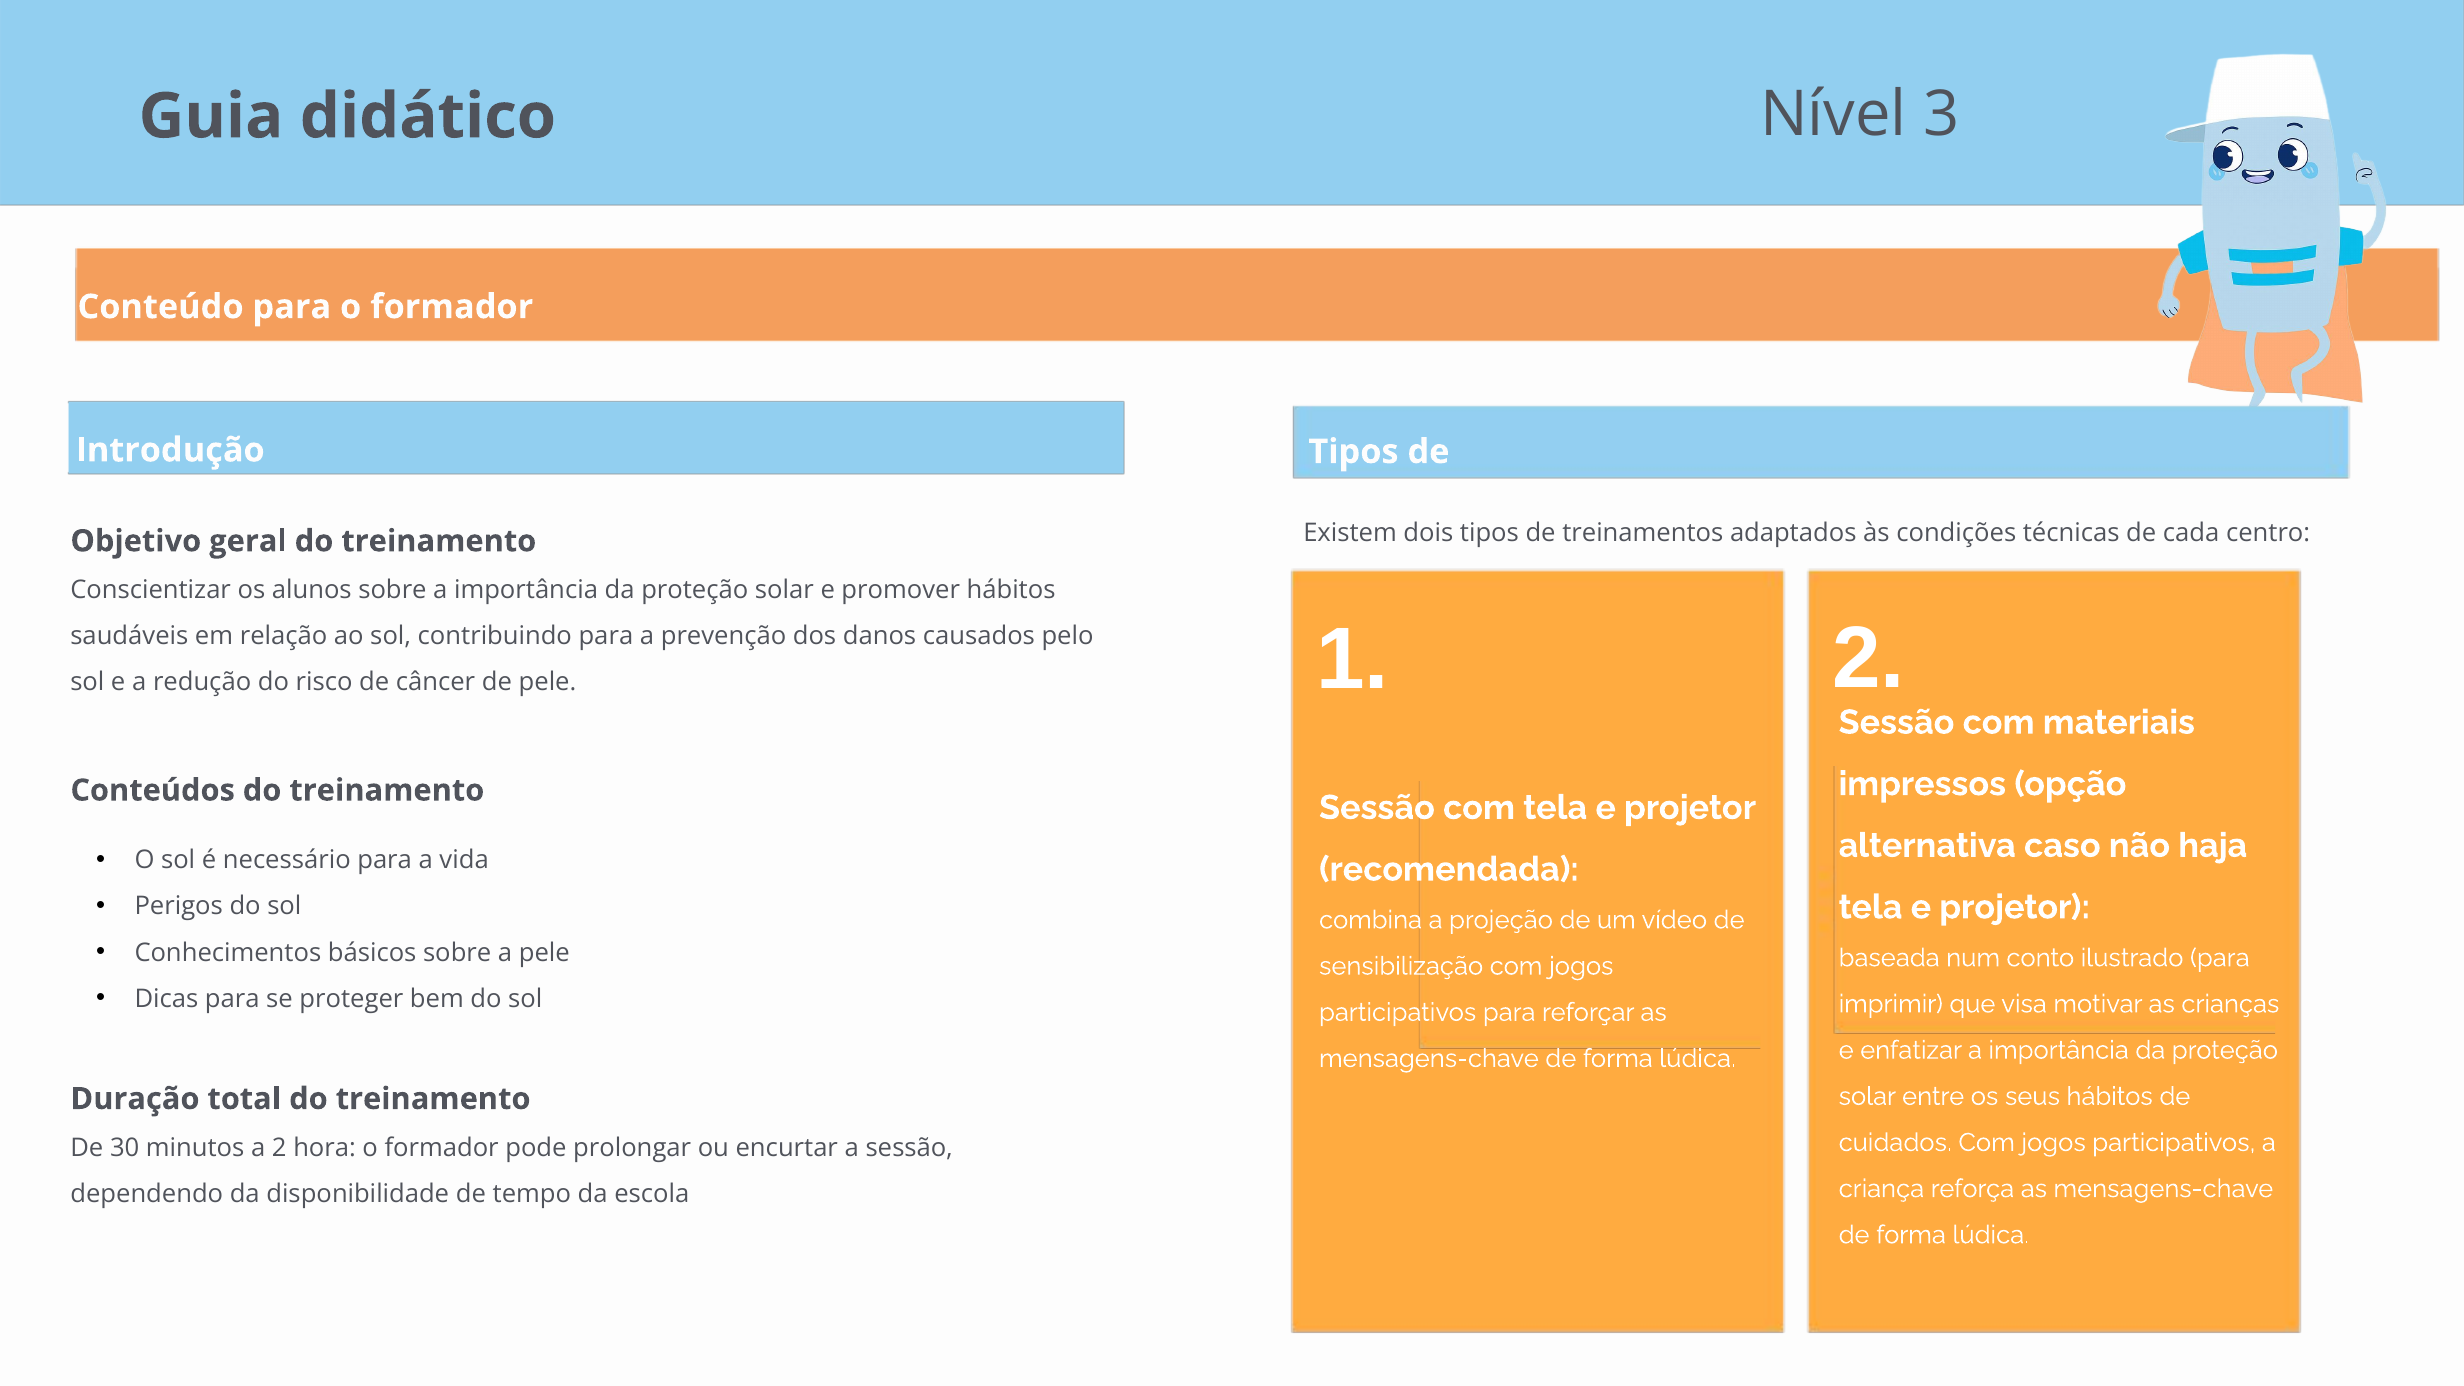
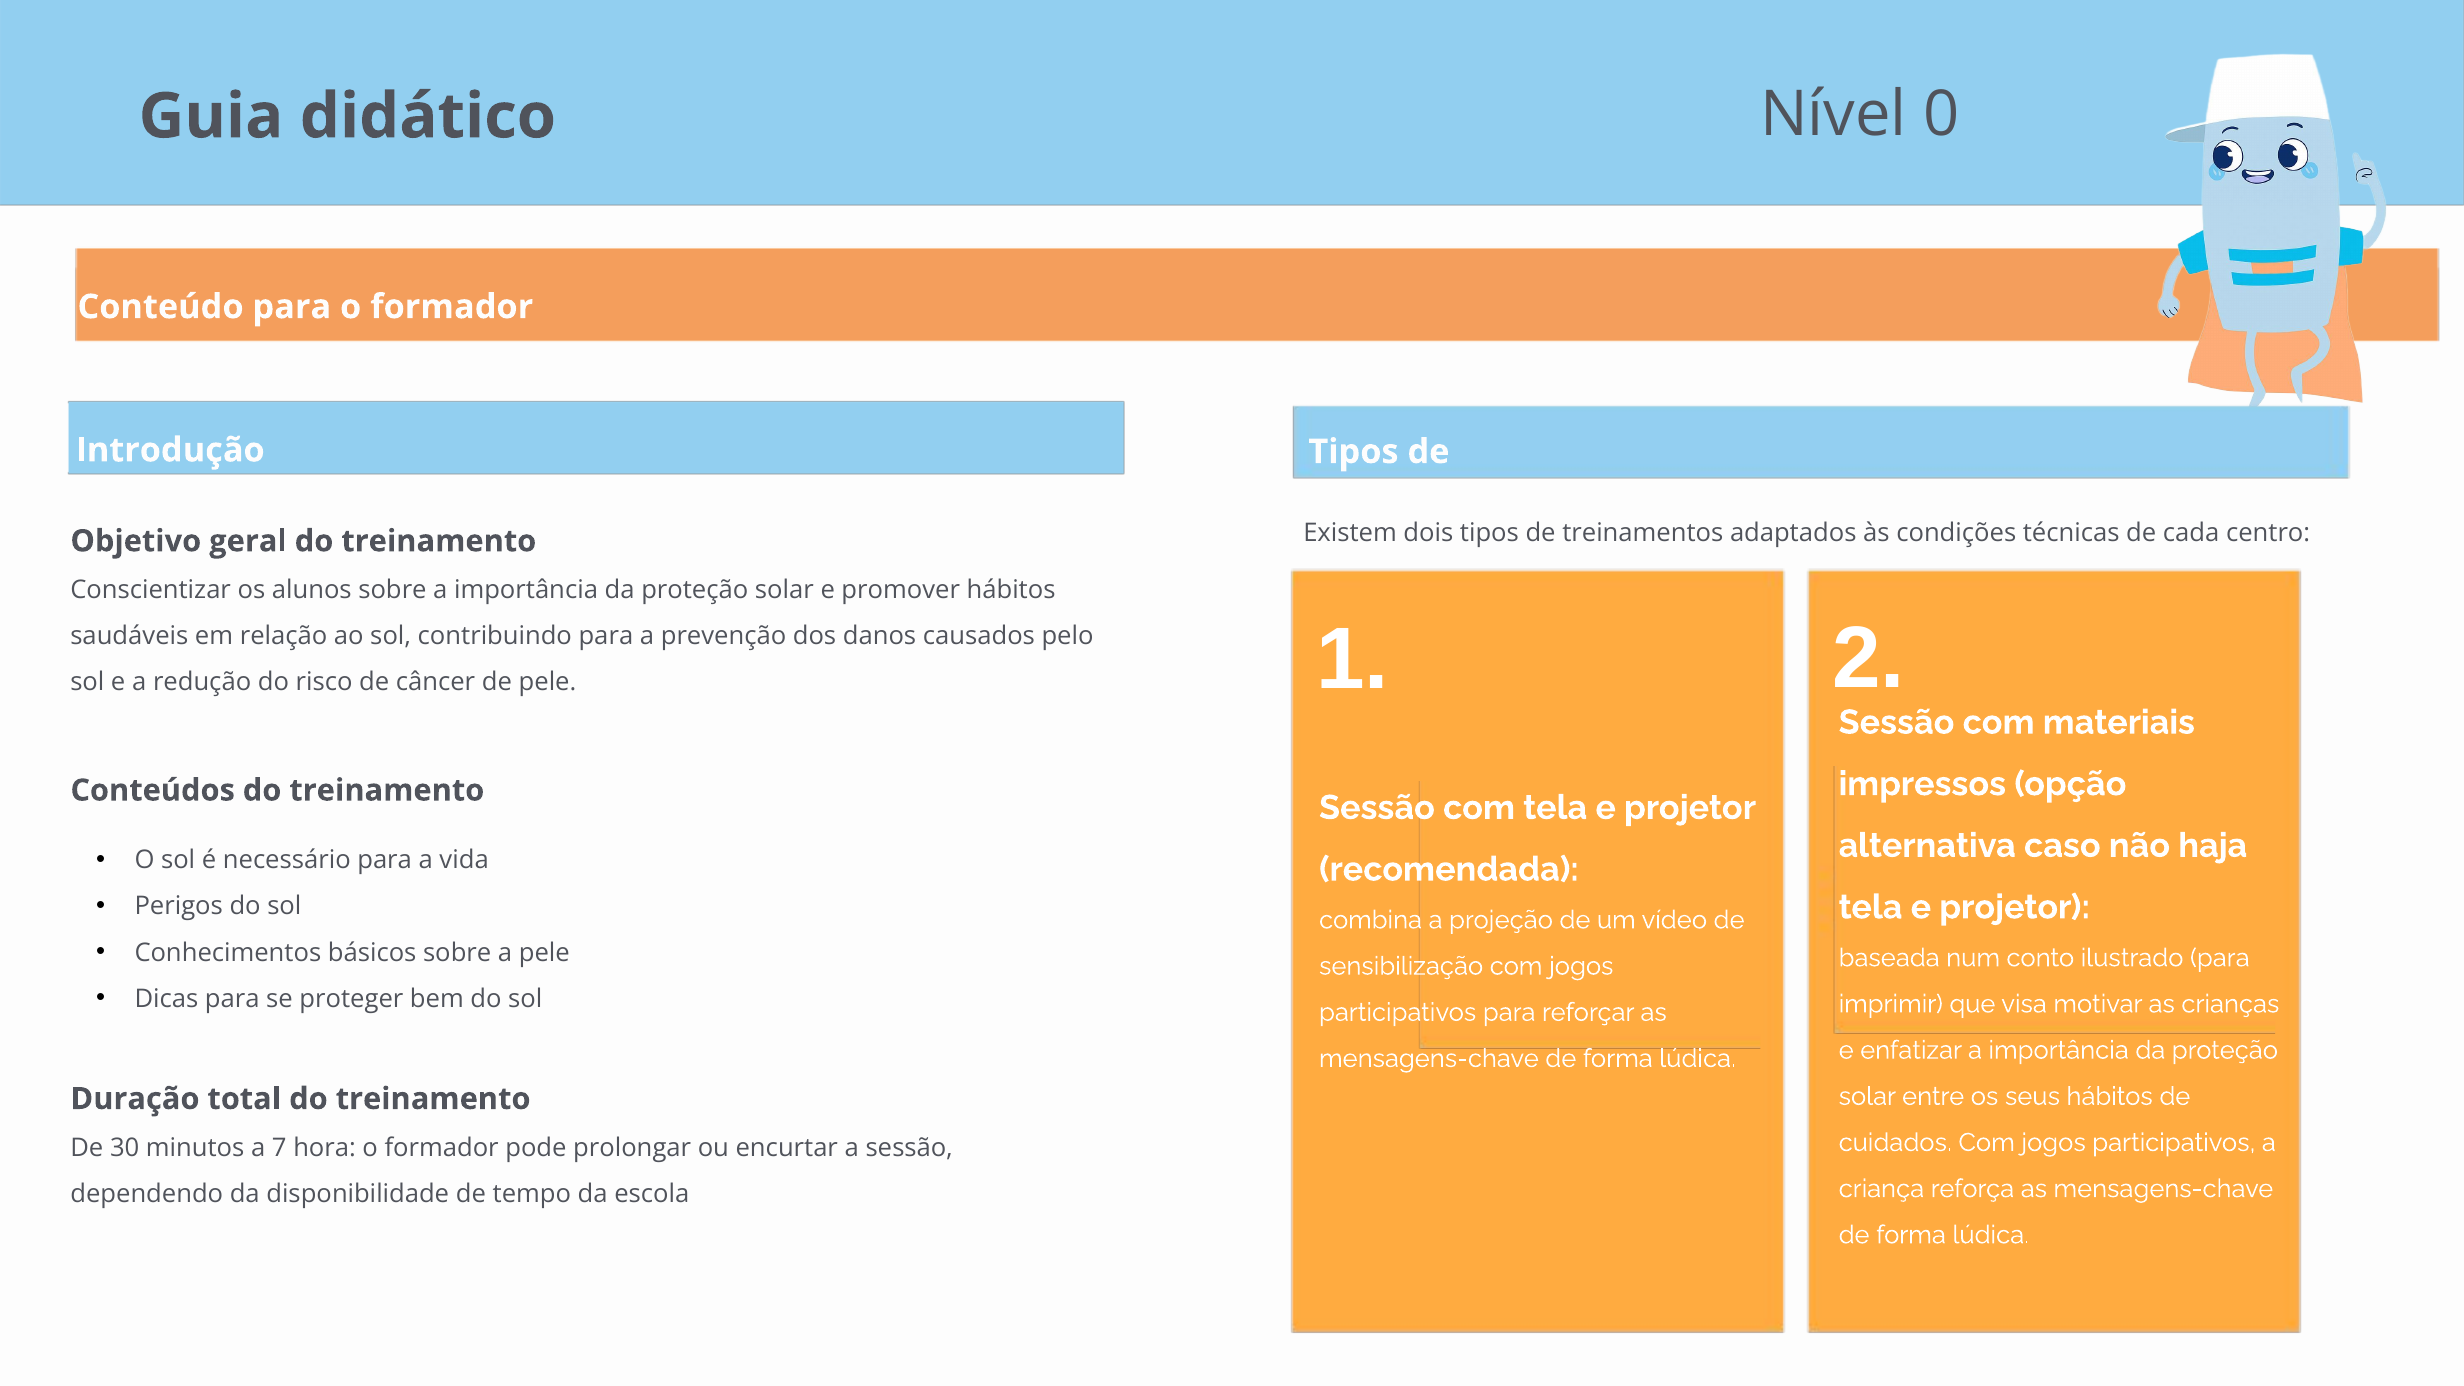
3: 3 -> 0 (1941, 115)
a 2: 2 -> 7 (279, 1148)
